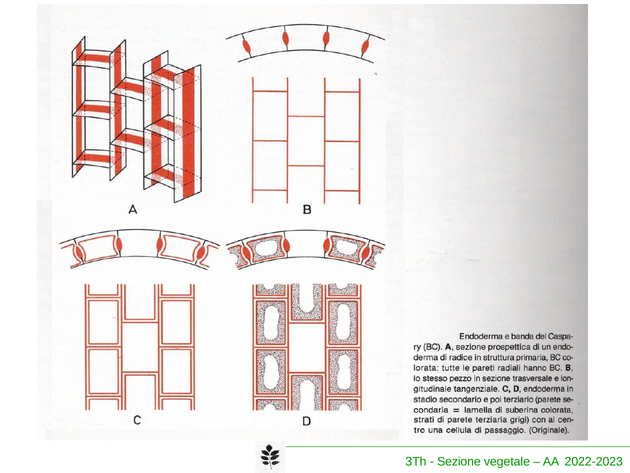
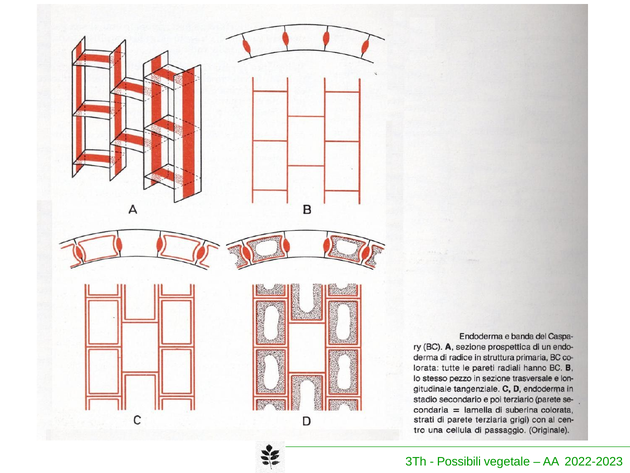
Sezione: Sezione -> Possibili (459, 461)
